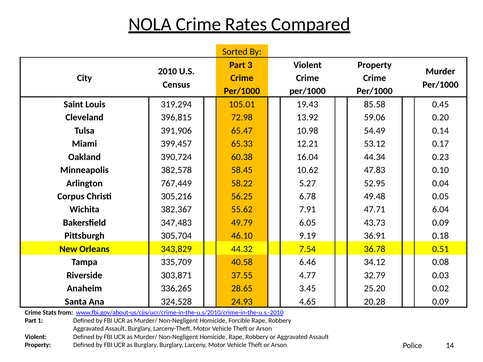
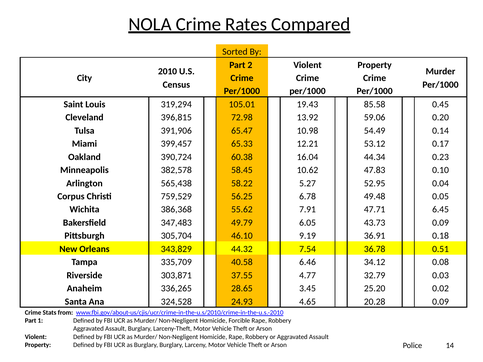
3: 3 -> 2 (250, 65)
767,449: 767,449 -> 565,438 (176, 183)
305,216: 305,216 -> 759,529 (176, 197)
382,367: 382,367 -> 386,368 (176, 210)
6.04: 6.04 -> 6.45 (441, 210)
